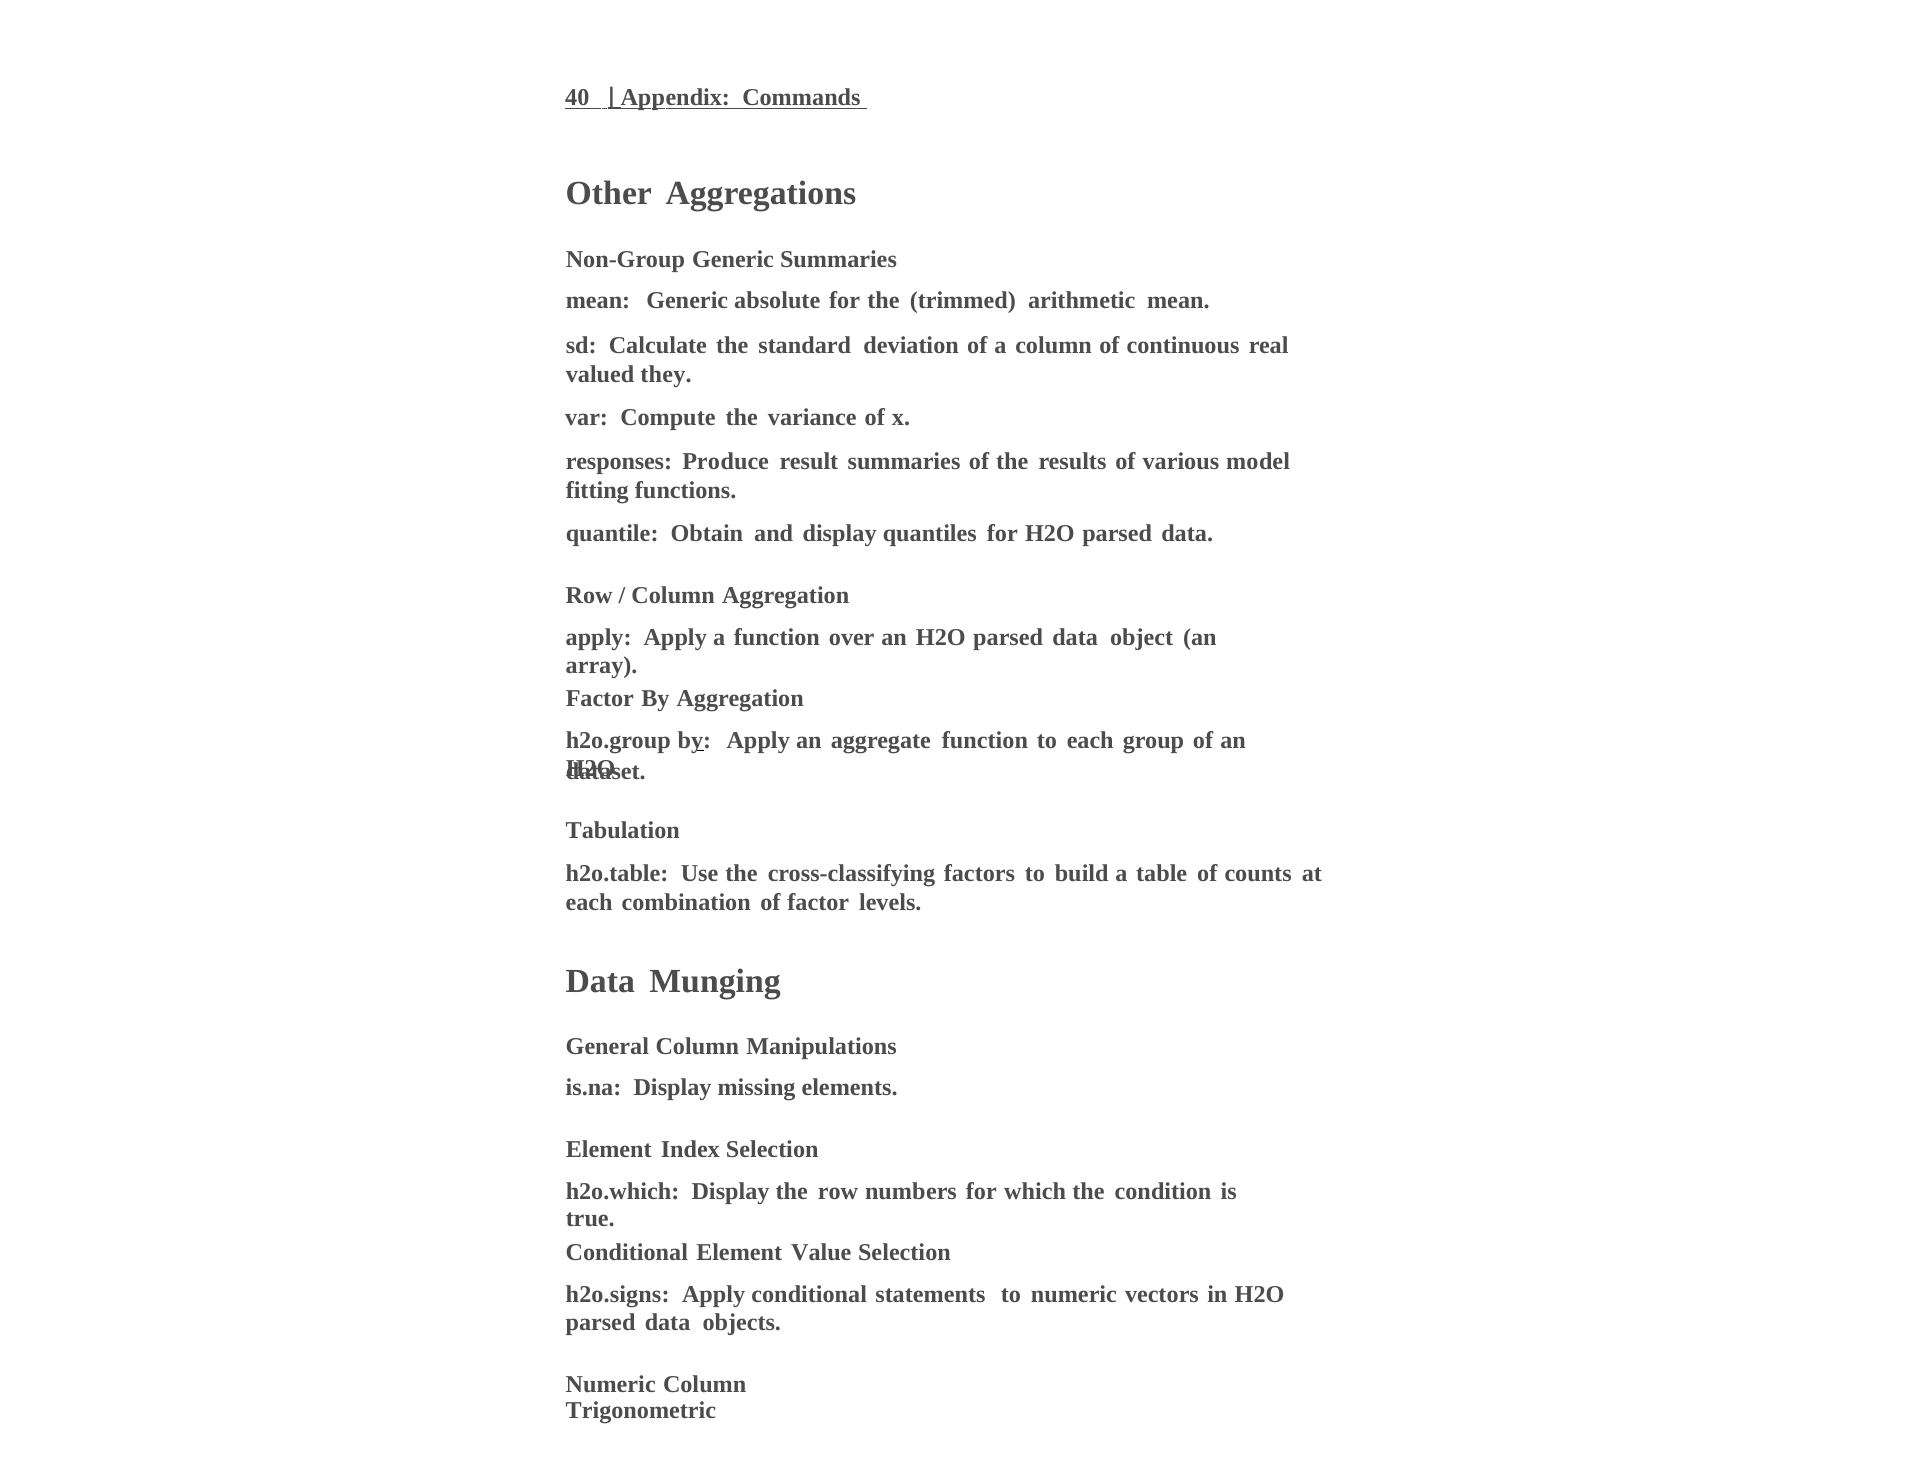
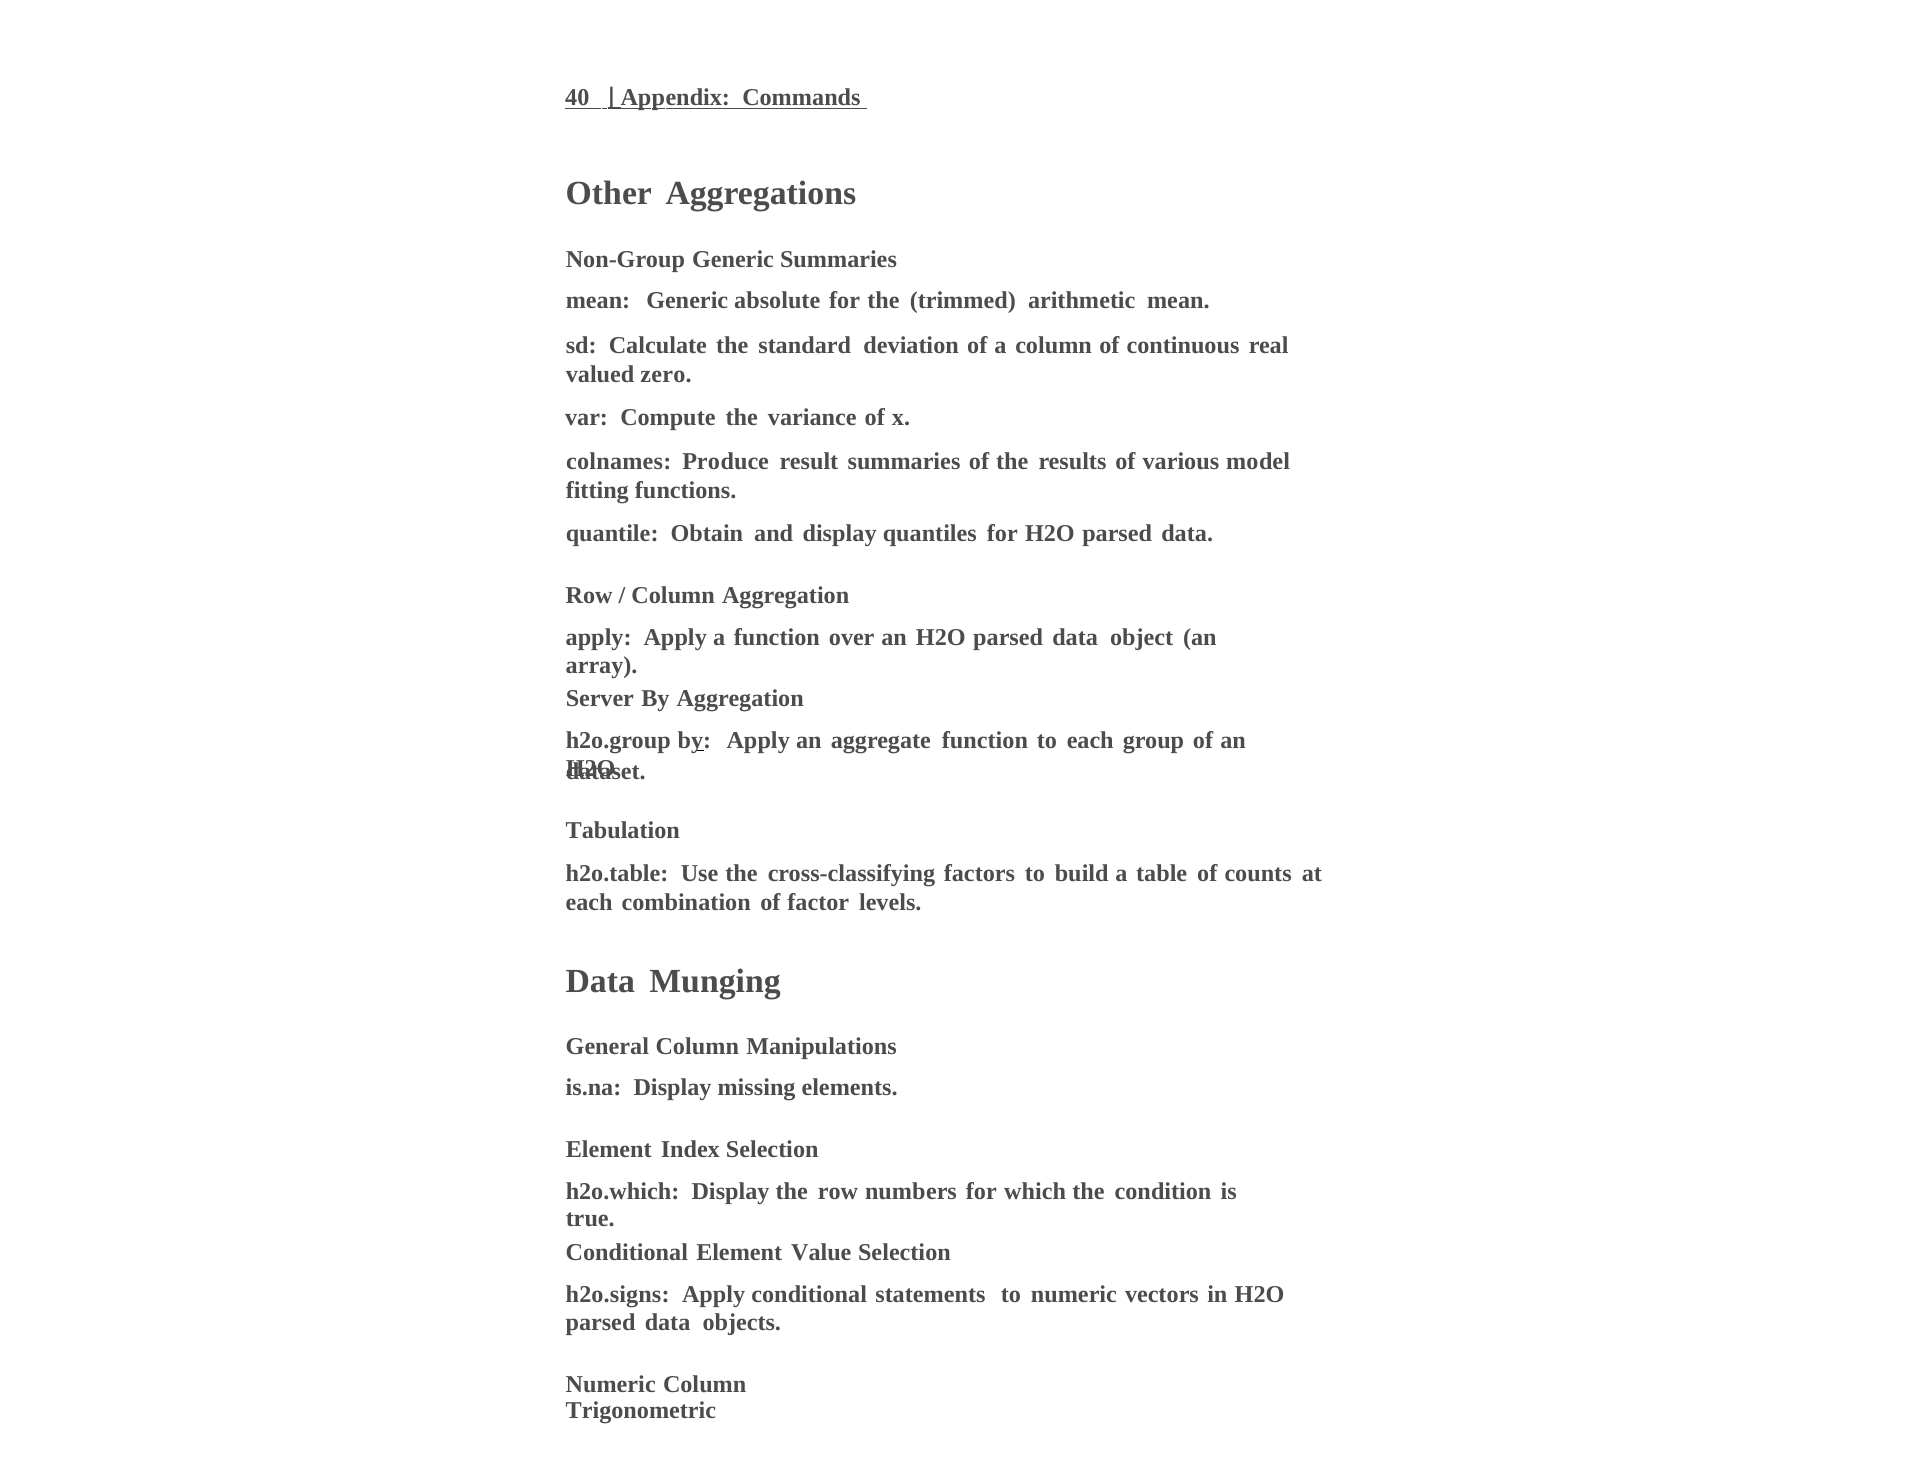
they: they -> zero (666, 374)
responses: responses -> colnames (619, 462)
Factor: Factor -> Server (600, 699)
